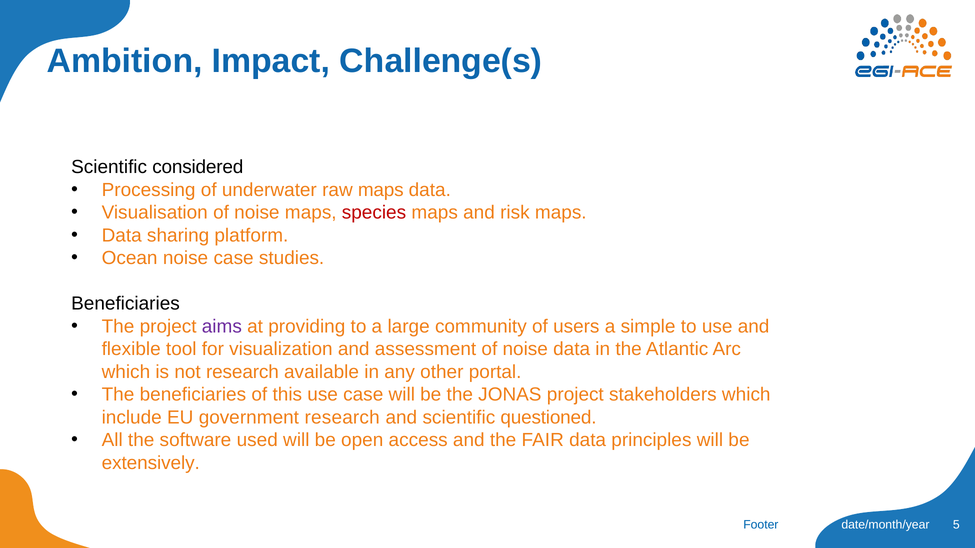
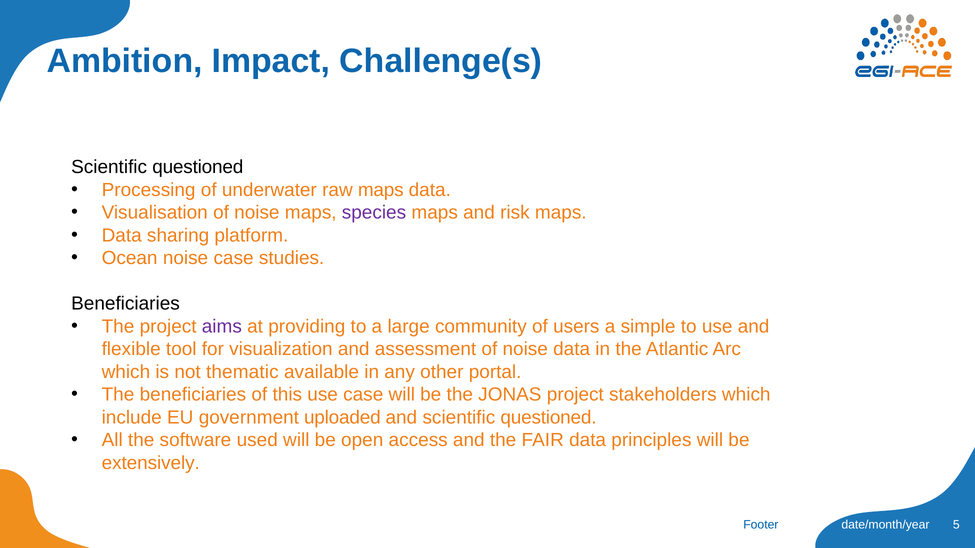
considered: considered -> questioned (198, 167)
species colour: red -> purple (374, 213)
not research: research -> thematic (242, 372)
government research: research -> uploaded (342, 418)
